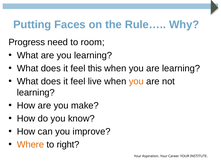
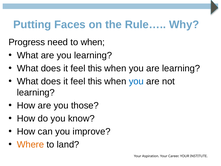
to room: room -> when (93, 42)
live: live -> this (95, 81)
you colour: orange -> blue (136, 81)
make: make -> those (85, 105)
right: right -> land (68, 144)
